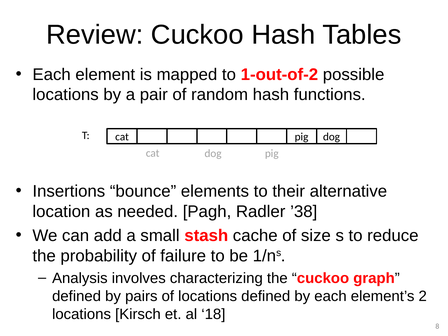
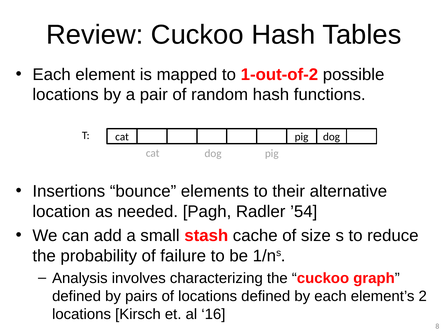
’38: ’38 -> ’54 (304, 211)
18: 18 -> 16 (213, 314)
